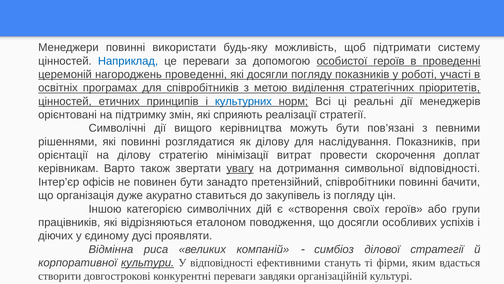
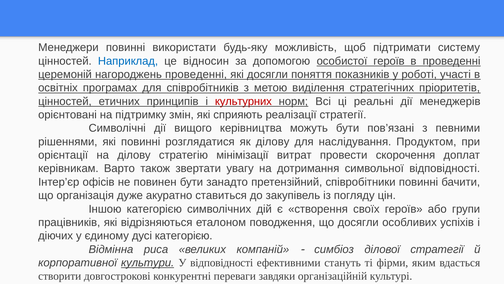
це переваги: переваги -> відносин (206, 61)
досягли погляду: погляду -> поняття (312, 74)
культурних colour: blue -> red (243, 101)
наслідування Показників: Показників -> Продуктом (426, 141)
увагу underline: present -> none (240, 168)
дусі проявляти: проявляти -> категорією (184, 236)
